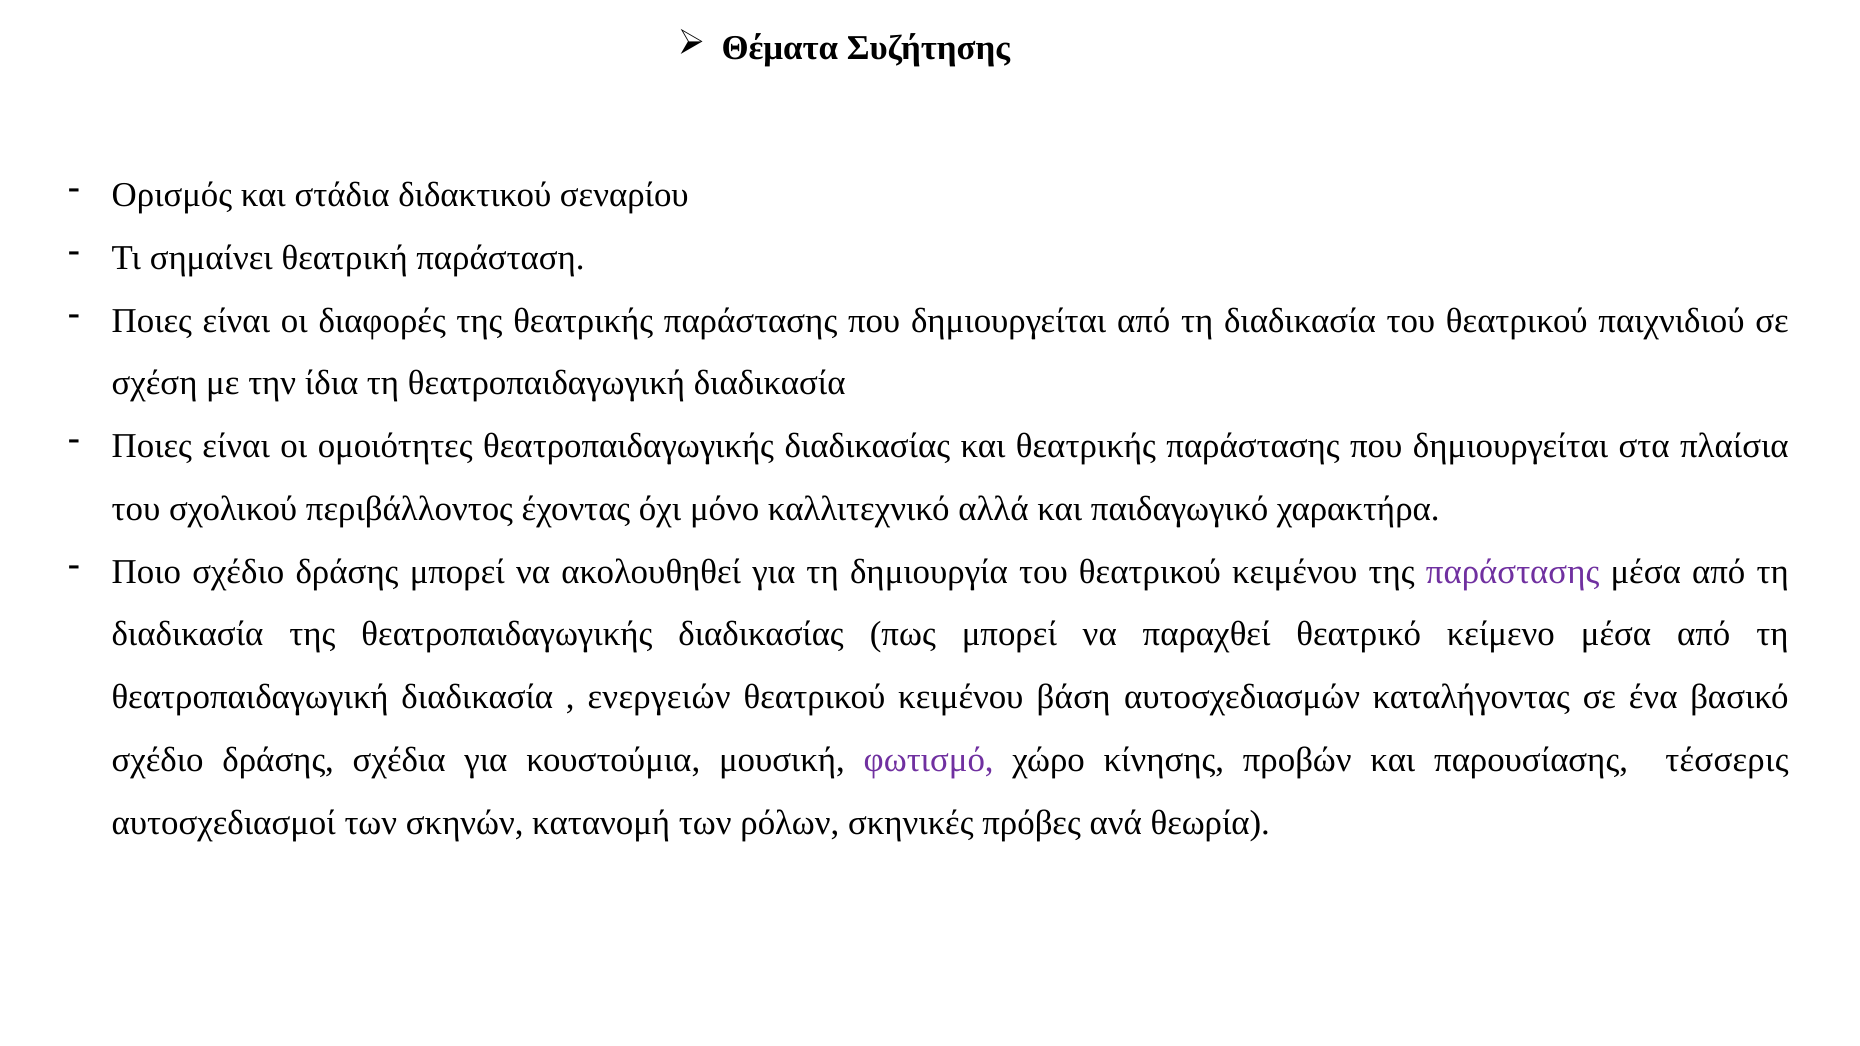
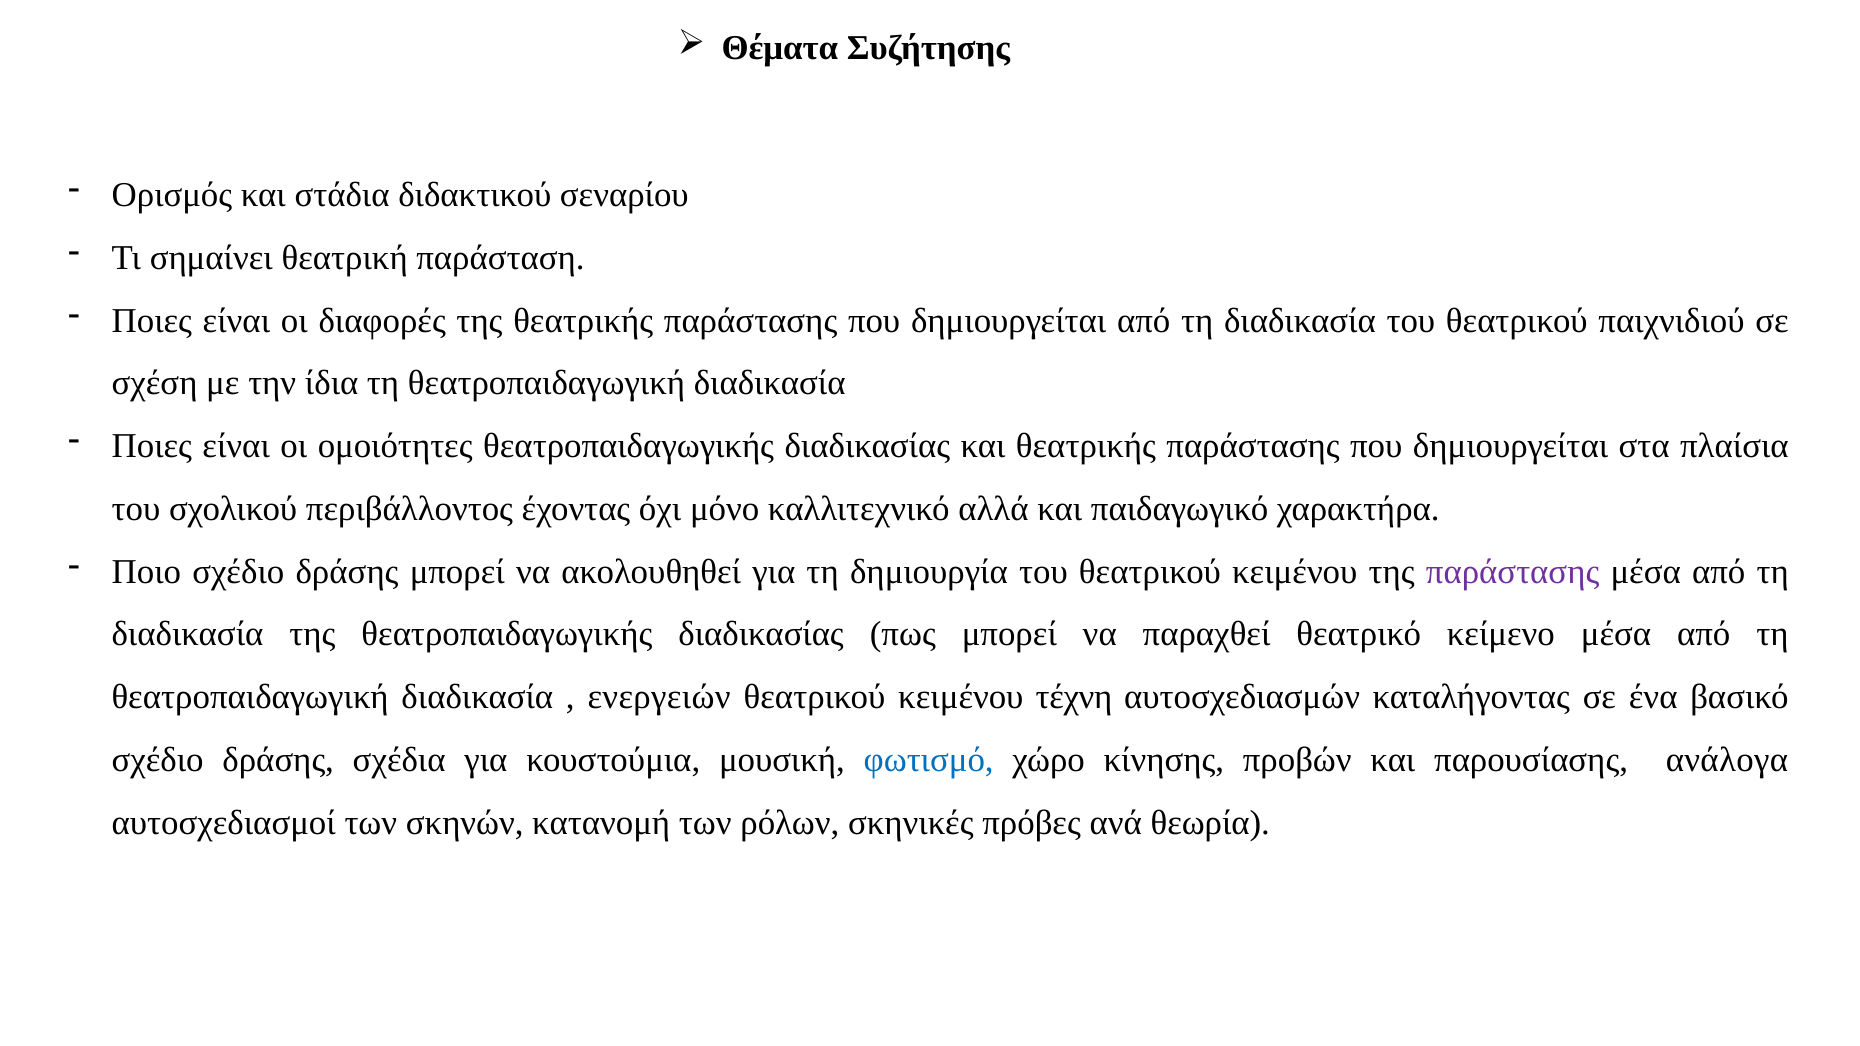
βάση: βάση -> τέχνη (1074, 697)
φωτισμό colour: purple -> blue (929, 760)
τέσσερις: τέσσερις -> ανάλογα (1727, 760)
